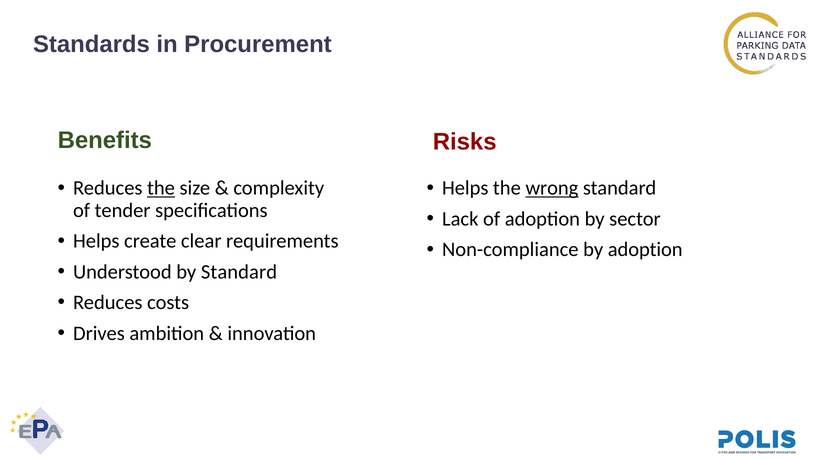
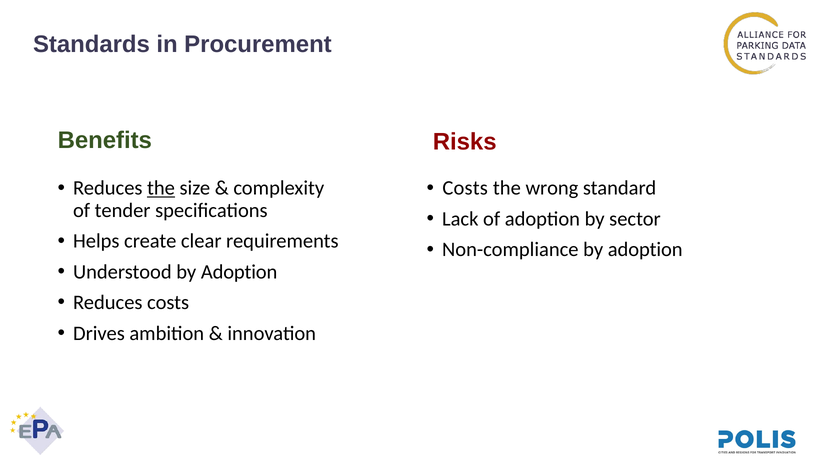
Helps: Helps -> Costs (465, 188)
wrong underline: present -> none (552, 188)
Understood by Standard: Standard -> Adoption (239, 272)
